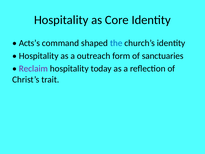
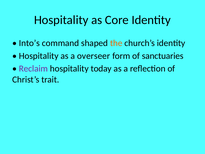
Acts’s: Acts’s -> Into’s (29, 43)
the colour: blue -> orange (116, 43)
outreach: outreach -> overseer (94, 56)
